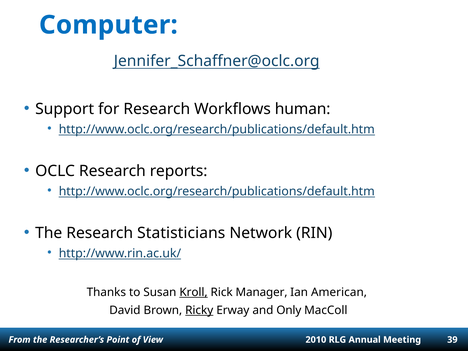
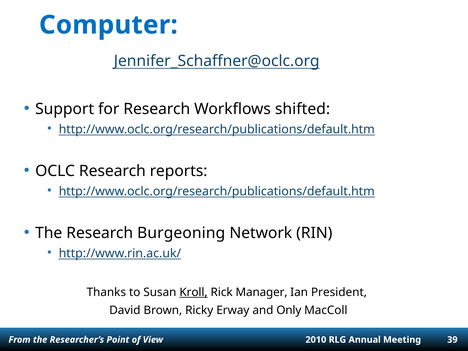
human: human -> shifted (303, 109)
Statisticians: Statisticians -> Burgeoning (181, 233)
American: American -> President (339, 292)
Ricky underline: present -> none (199, 310)
